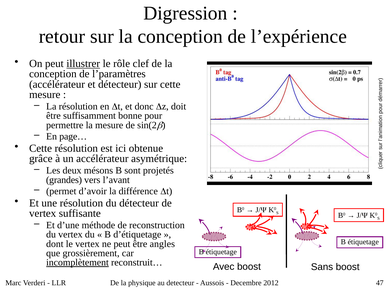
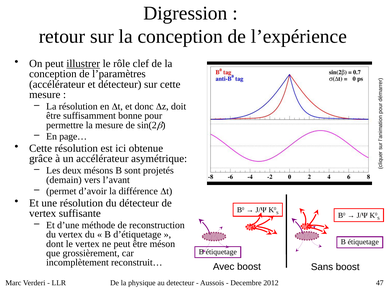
grandes: grandes -> demain (64, 180)
angles: angles -> méson (162, 244)
incomplètement underline: present -> none (77, 263)
